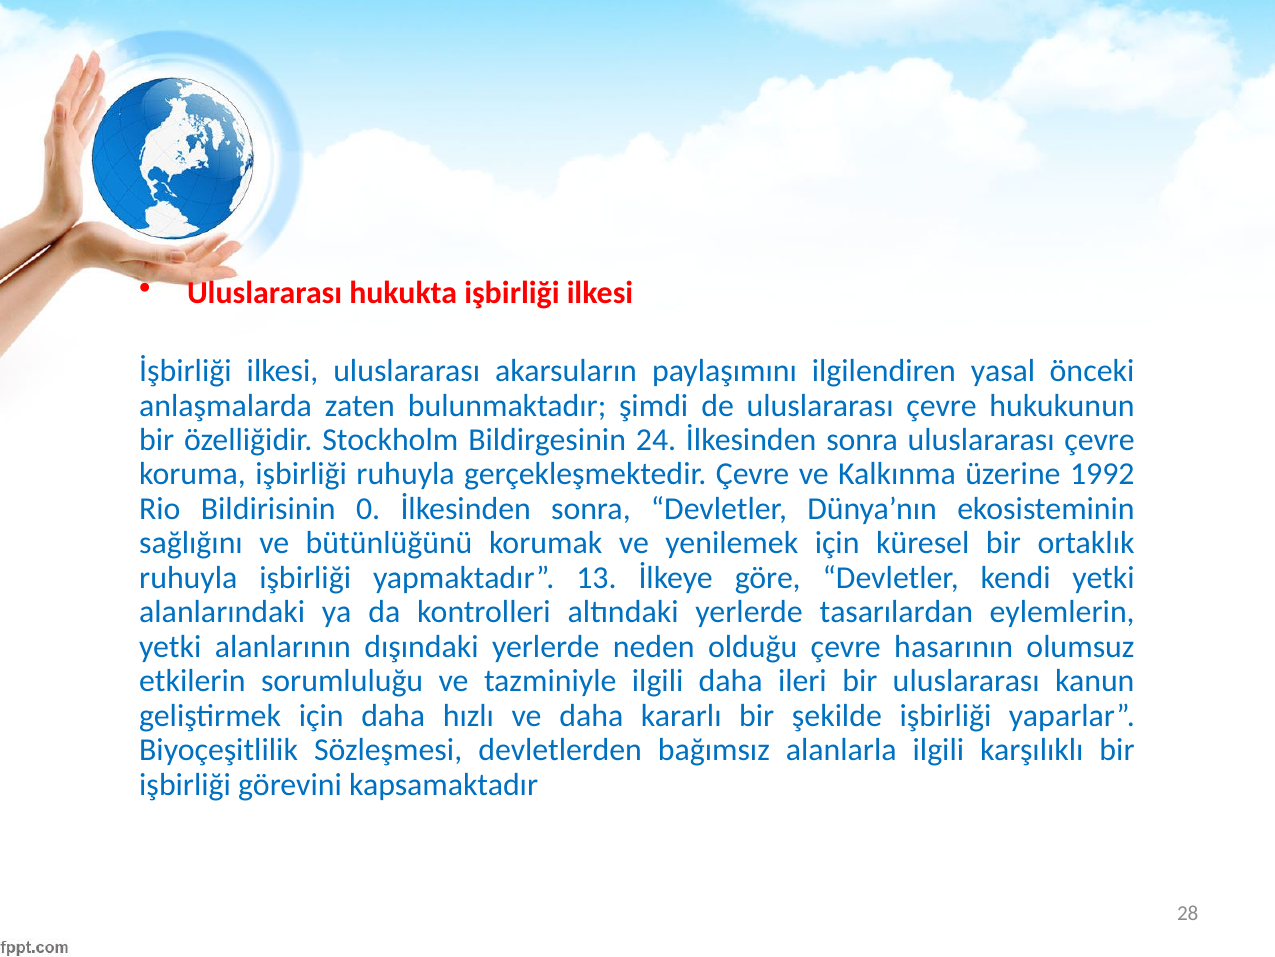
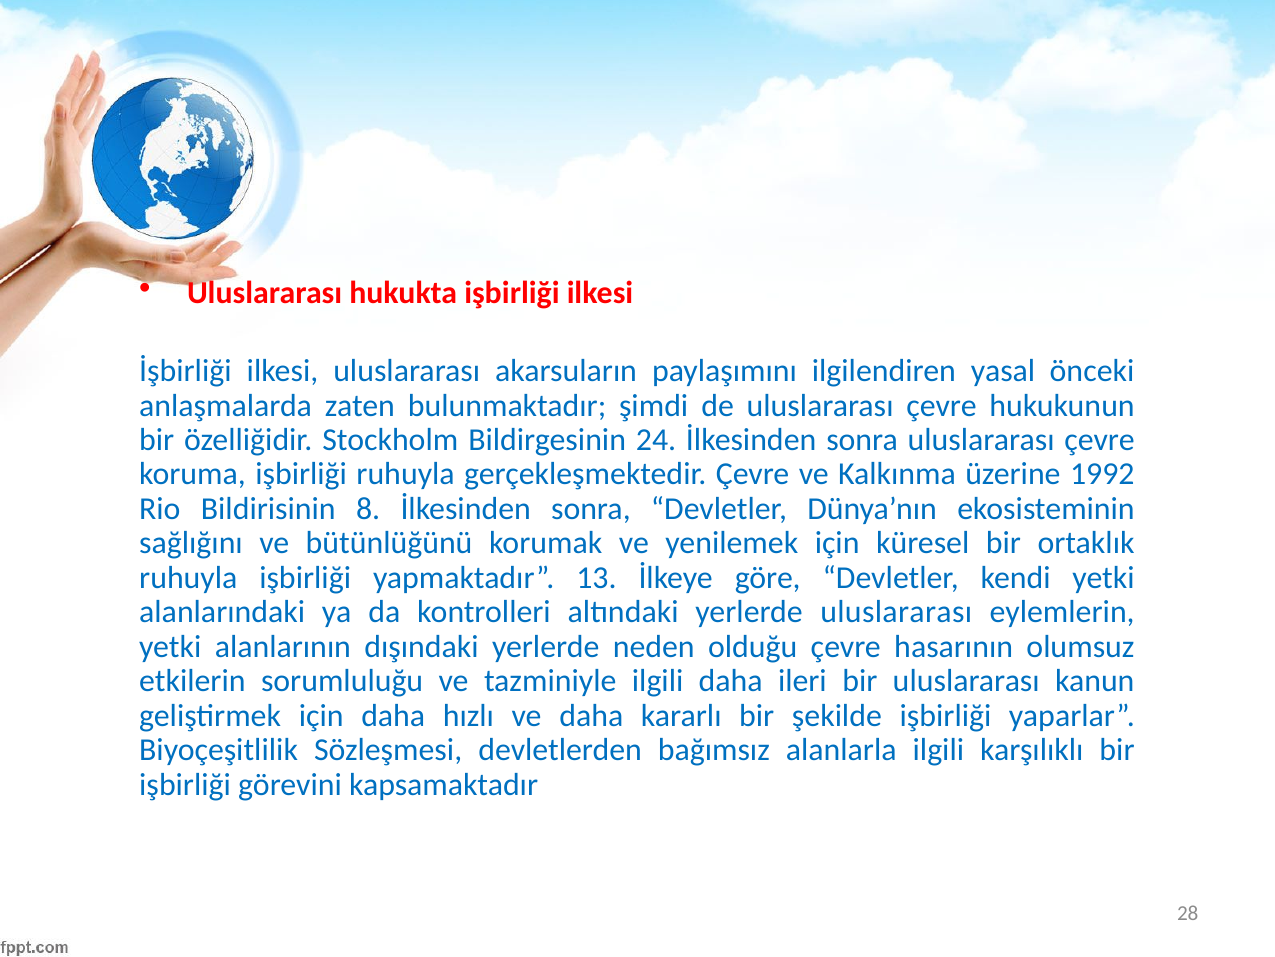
0: 0 -> 8 (368, 508)
yerlerde tasarılardan: tasarılardan -> uluslararası (896, 612)
